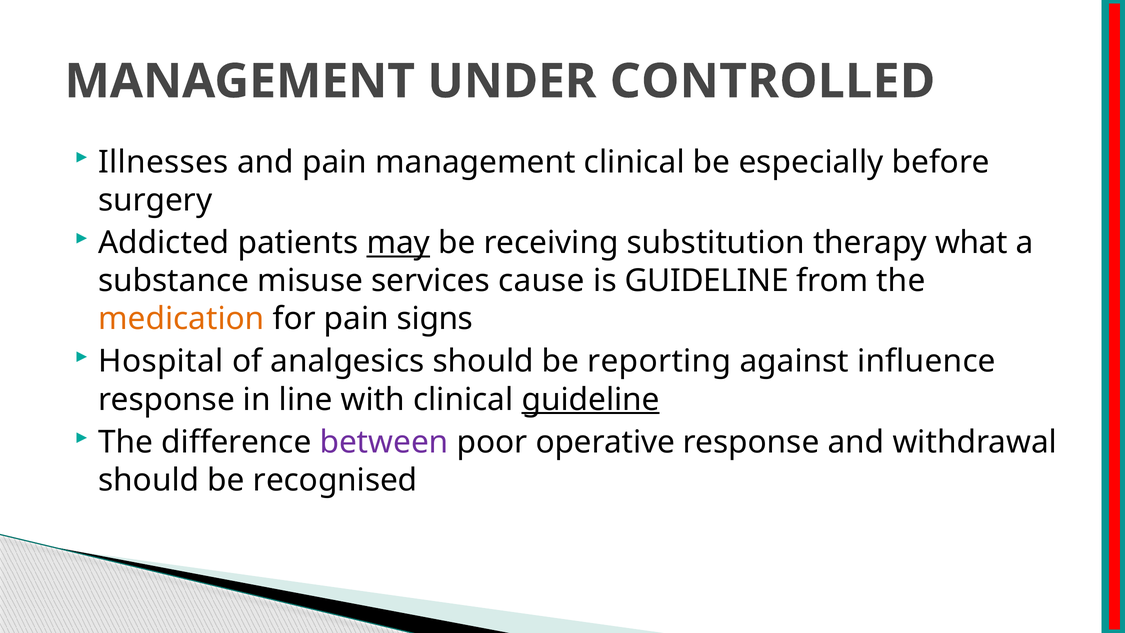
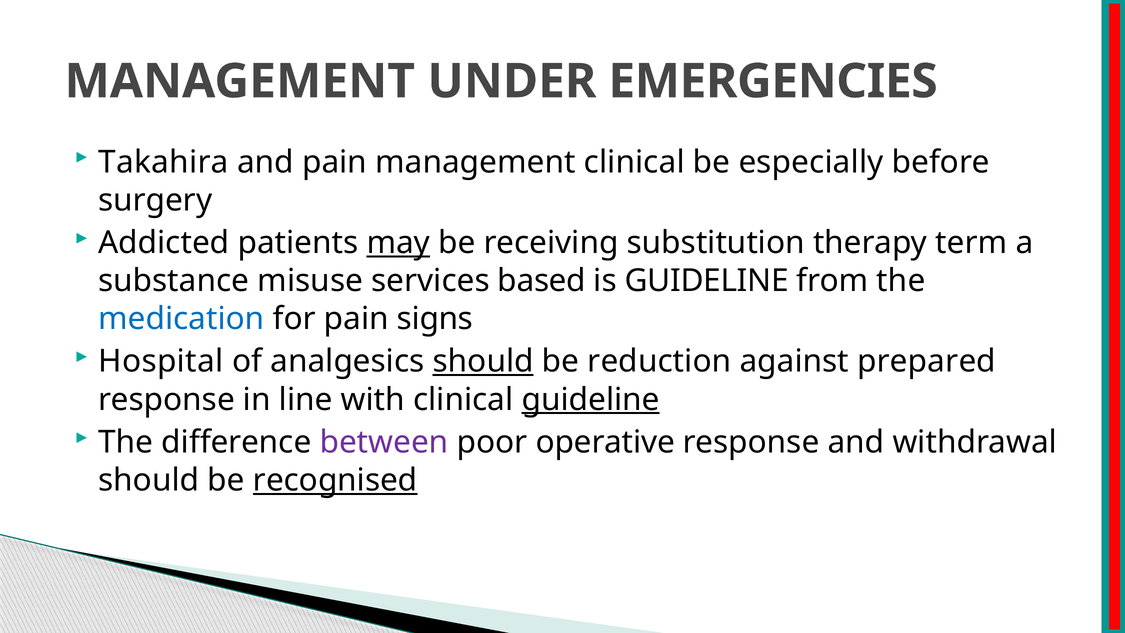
CONTROLLED: CONTROLLED -> EMERGENCIES (773, 81)
Illnesses: Illnesses -> Takahira (164, 162)
what: what -> term (971, 243)
cause: cause -> based (542, 281)
medication colour: orange -> blue (181, 319)
should underline: none -> present (483, 361)
reporting: reporting -> reduction (659, 361)
influence: influence -> prepared (927, 361)
recognised underline: none -> present (335, 480)
